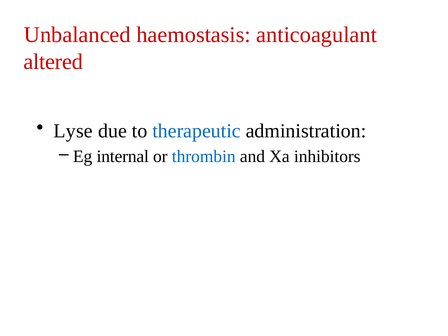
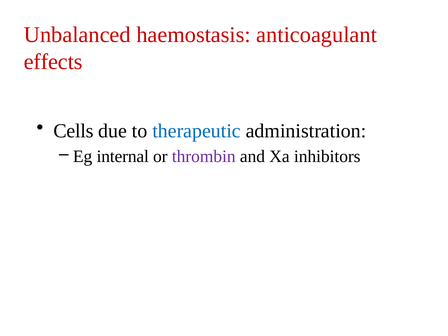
altered: altered -> effects (53, 62)
Lyse: Lyse -> Cells (73, 131)
thrombin colour: blue -> purple (204, 157)
